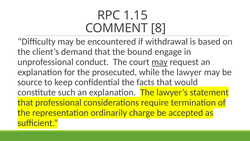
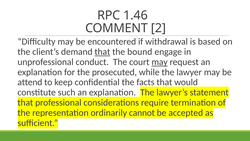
1.15: 1.15 -> 1.46 (136, 15)
8: 8 -> 2 (158, 28)
that underline: none -> present (102, 52)
source: source -> attend (30, 82)
charge: charge -> cannot (142, 112)
